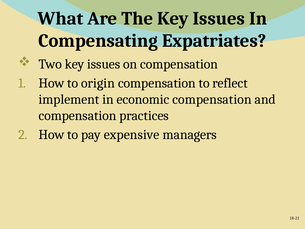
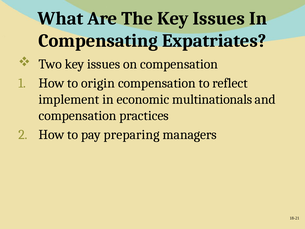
economic compensation: compensation -> multinationals (212, 99)
expensive: expensive -> preparing (132, 134)
